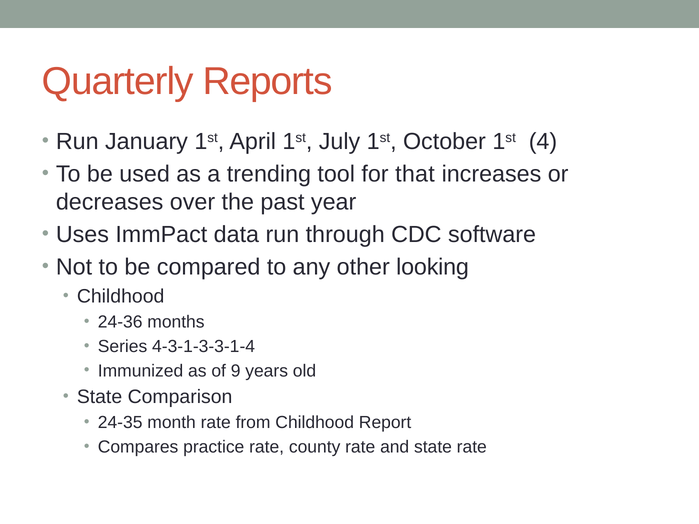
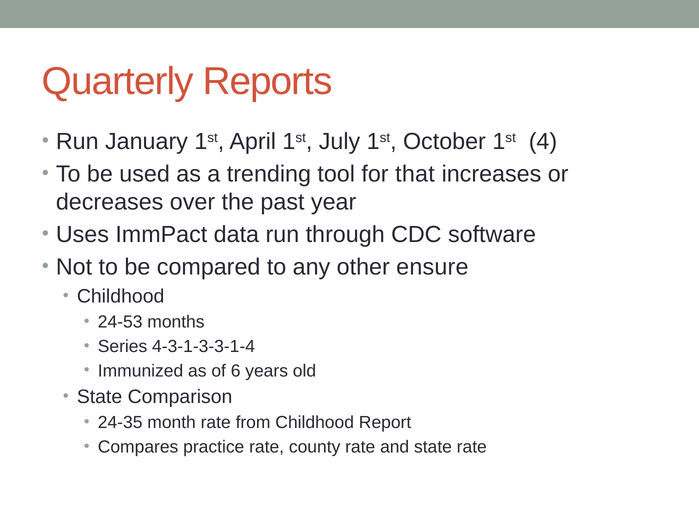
looking: looking -> ensure (432, 267)
24-36: 24-36 -> 24-53 (120, 322)
9: 9 -> 6 (236, 371)
